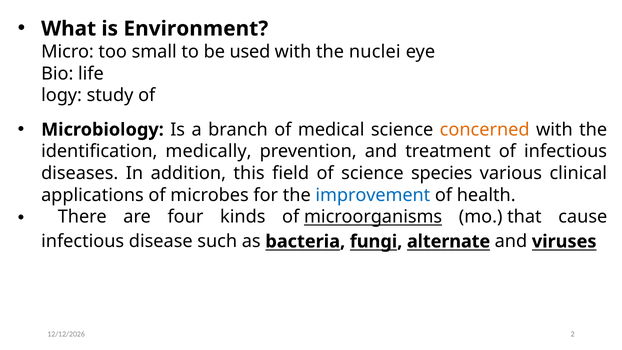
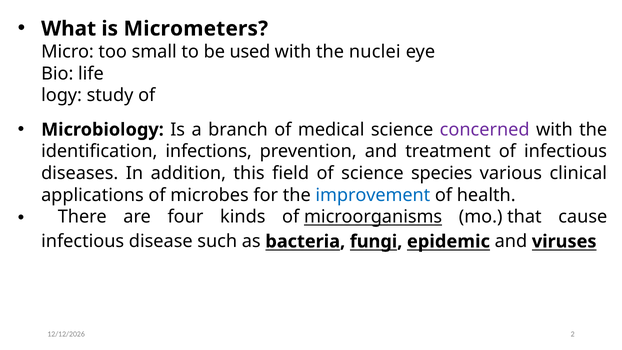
Environment: Environment -> Micrometers (196, 29)
concerned colour: orange -> purple (485, 130)
medically: medically -> infections (209, 151)
alternate: alternate -> epidemic (448, 241)
